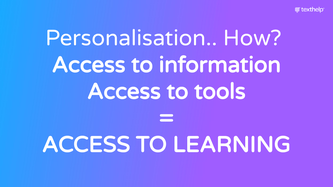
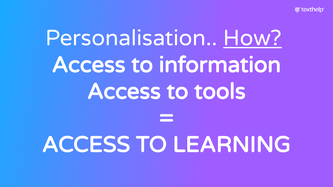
How underline: none -> present (253, 38)
